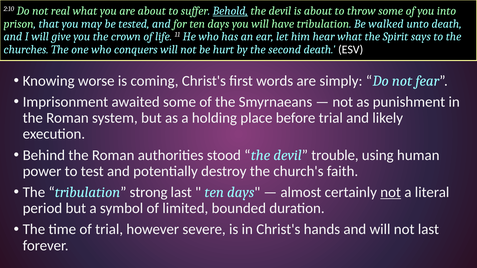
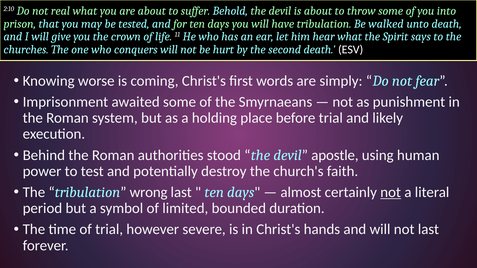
Behold underline: present -> none (230, 11)
trouble: trouble -> apostle (335, 155)
strong: strong -> wrong (149, 192)
